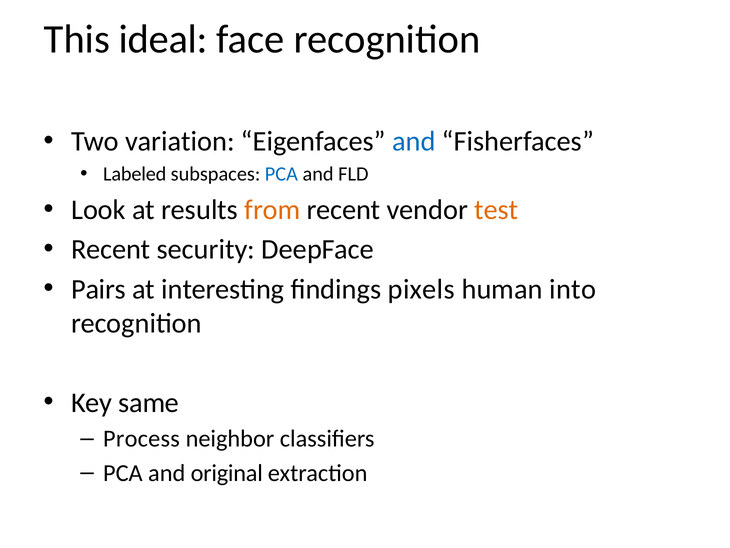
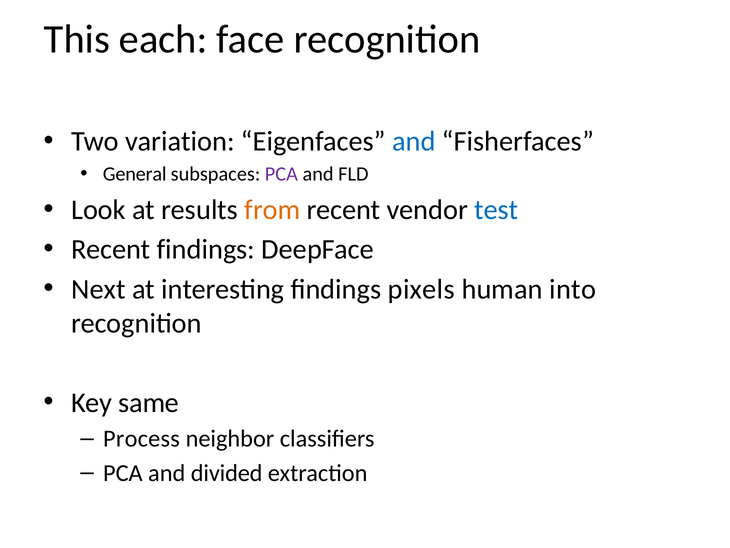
ideal: ideal -> each (163, 39)
Labeled: Labeled -> General (135, 174)
PCA colour: blue -> purple (281, 174)
test colour: orange -> blue (496, 210)
Recent security: security -> findings (206, 249)
Pairs: Pairs -> Next (98, 289)
original: original -> divided (227, 473)
